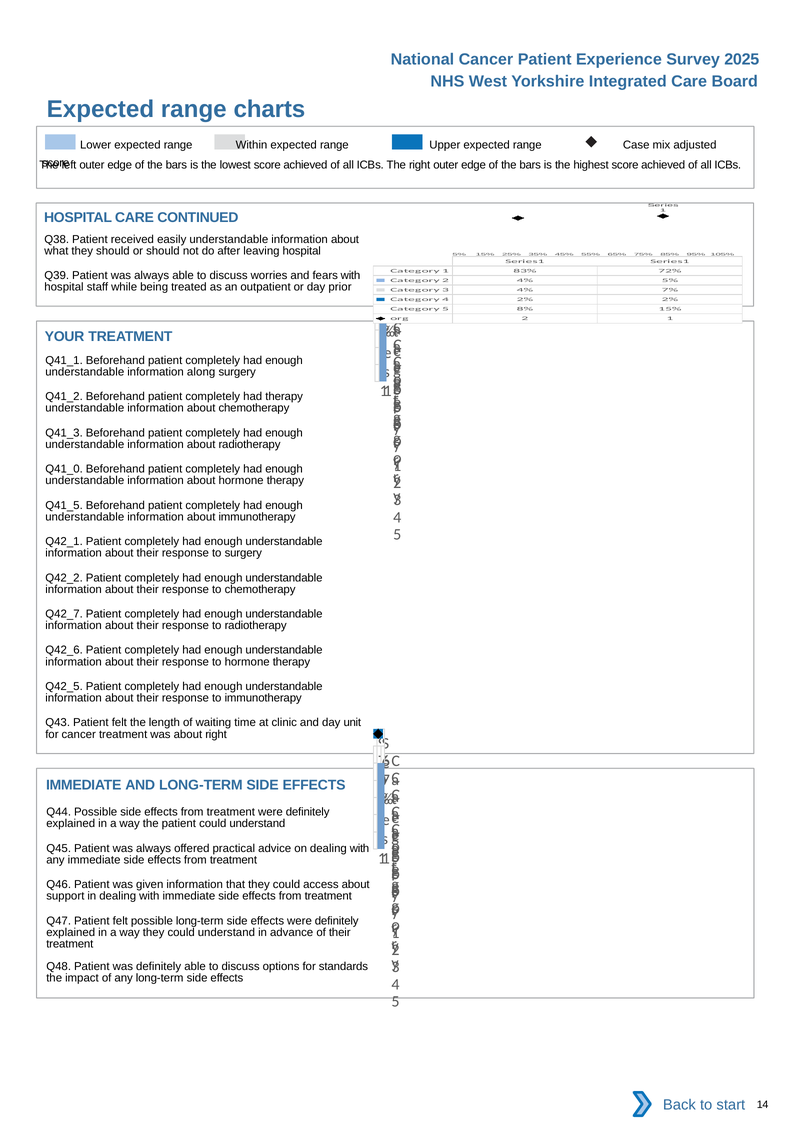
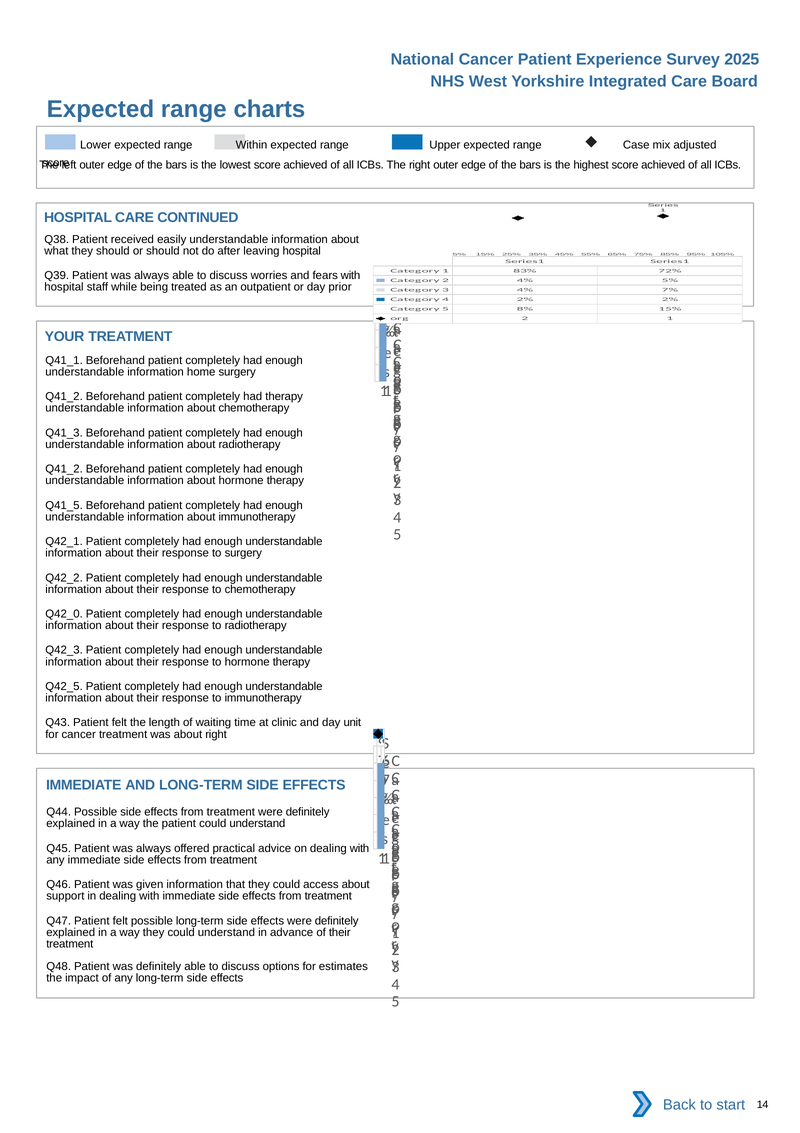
along: along -> home (201, 372)
Q41_0: Q41_0 -> Q41_2 (64, 469)
Q42_7: Q42_7 -> Q42_0 (64, 614)
Q42_6: Q42_6 -> Q42_3 (64, 650)
standards: standards -> estimates (343, 966)
